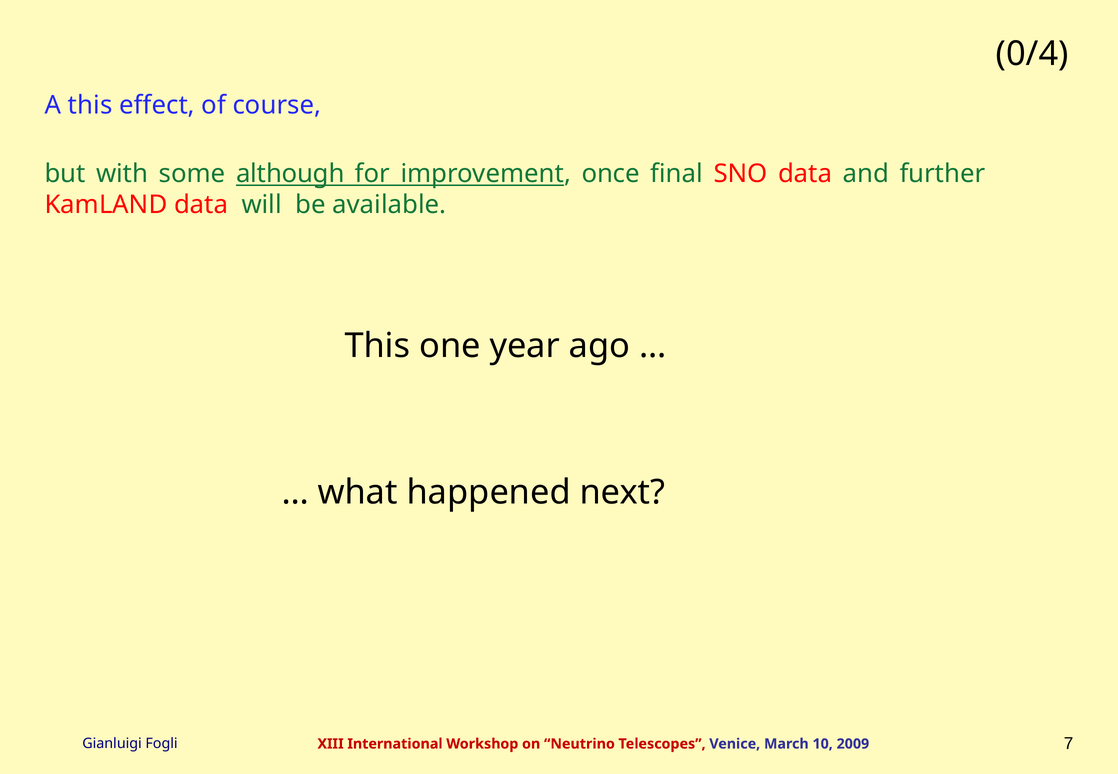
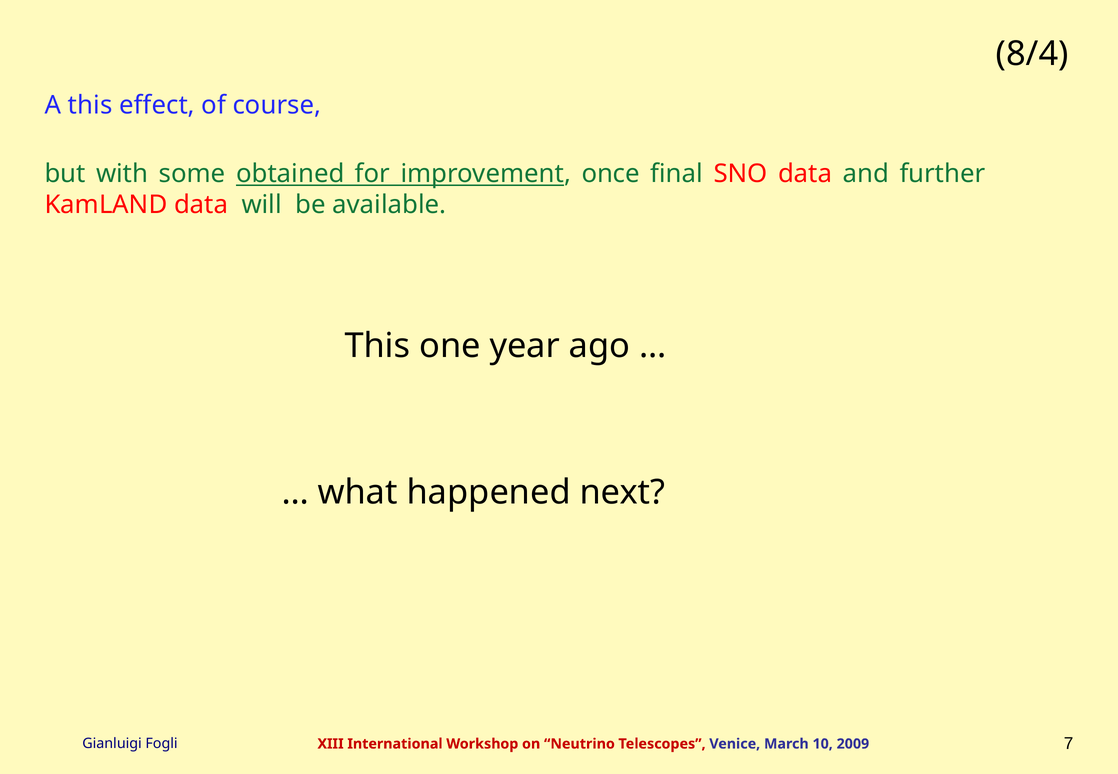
0/4: 0/4 -> 8/4 (1032, 54)
although: although -> obtained (290, 174)
